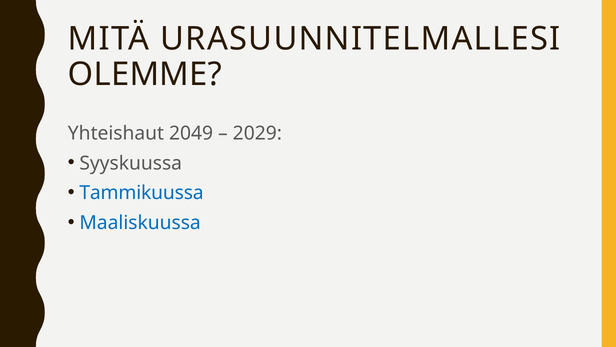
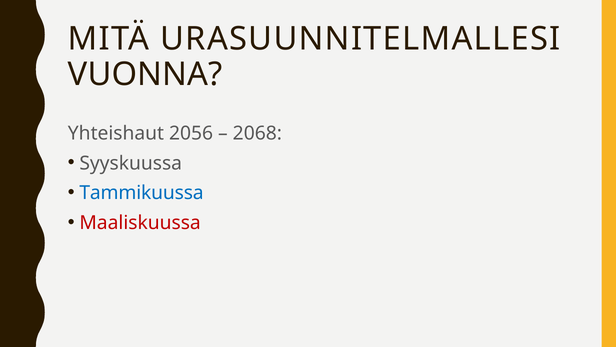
OLEMME: OLEMME -> VUONNA (145, 74)
2049: 2049 -> 2056 (191, 133)
2029: 2029 -> 2068 (257, 133)
Maaliskuussa colour: blue -> red (140, 223)
